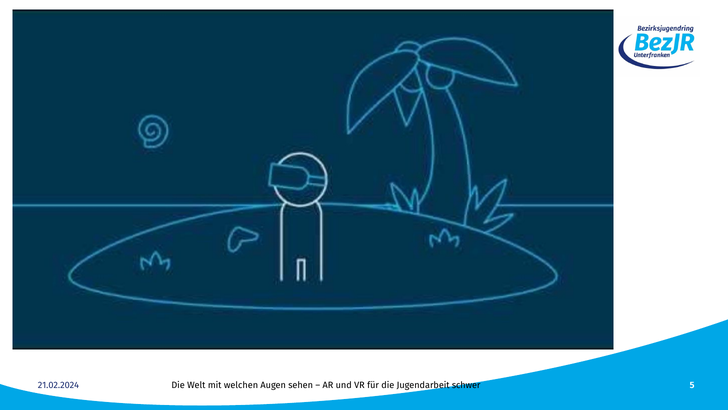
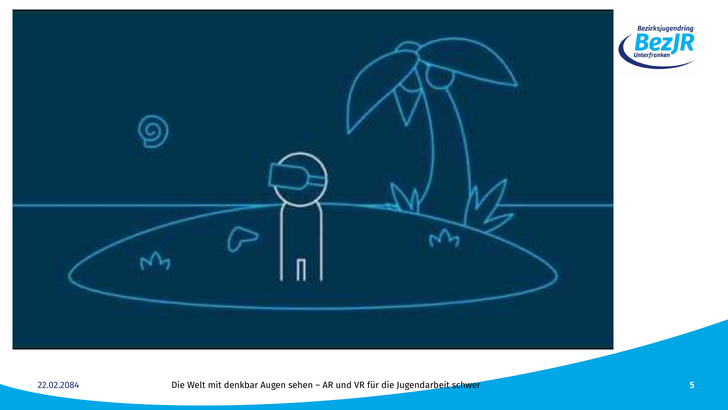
welchen: welchen -> denkbar (241, 385)
21.02.2024: 21.02.2024 -> 22.02.2084 (58, 385)
